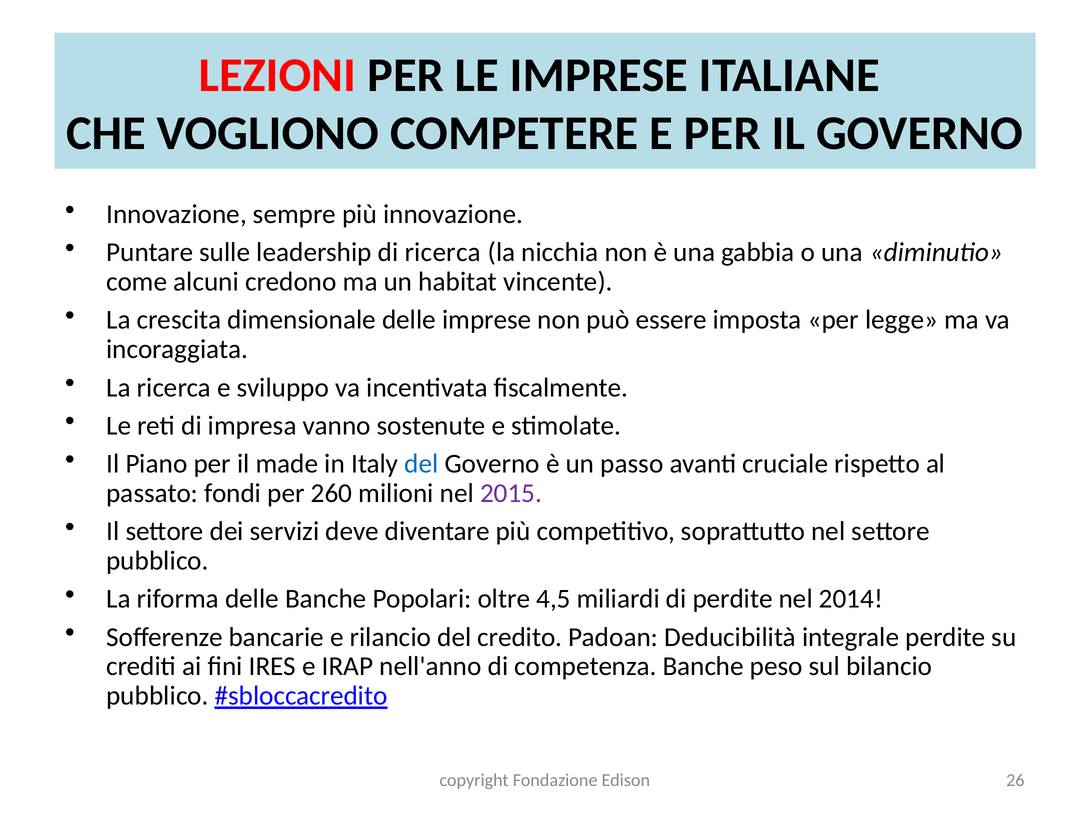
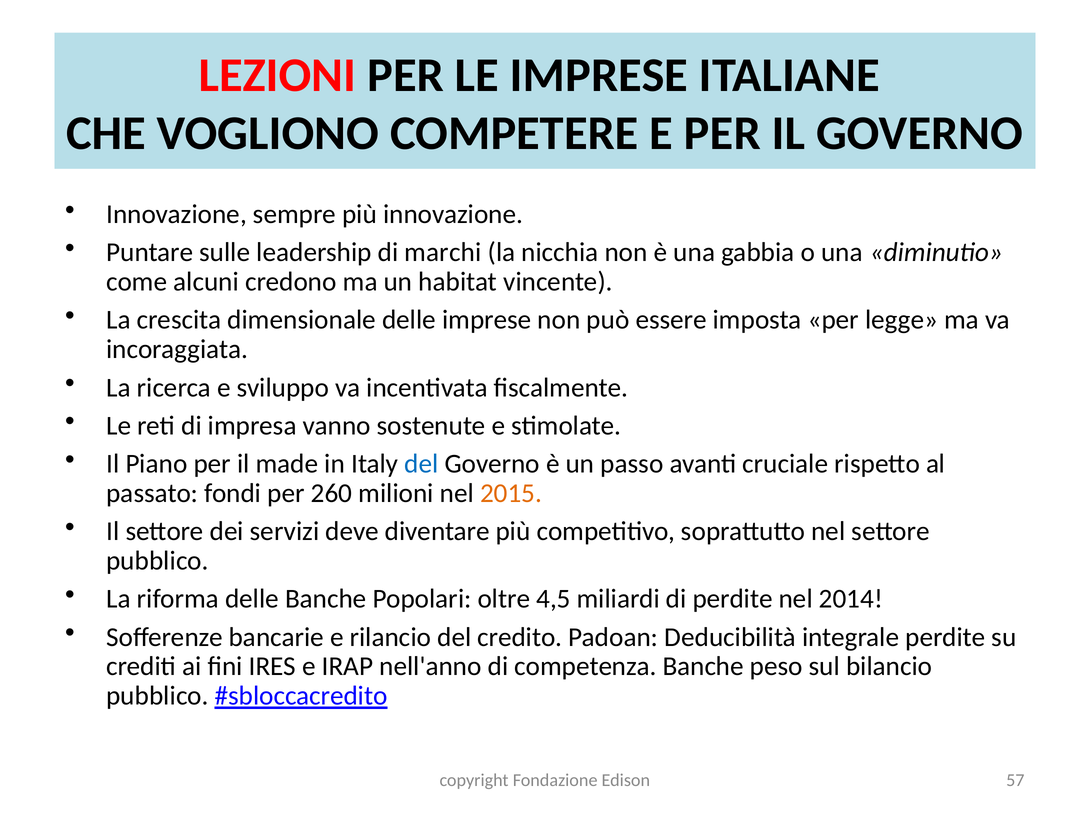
di ricerca: ricerca -> marchi (443, 253)
2015 colour: purple -> orange (511, 494)
26: 26 -> 57 (1015, 781)
